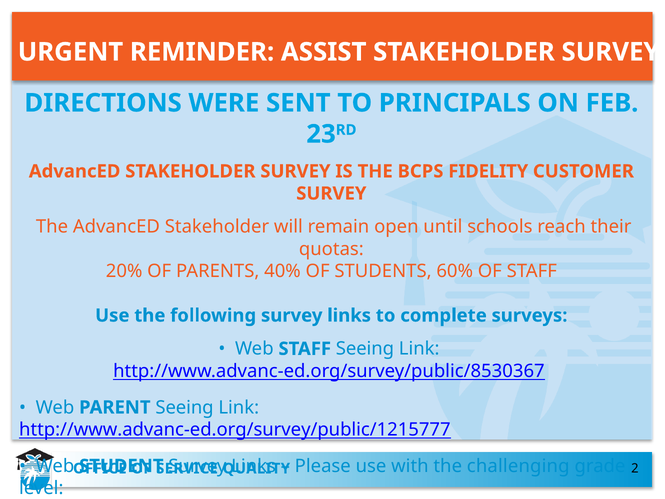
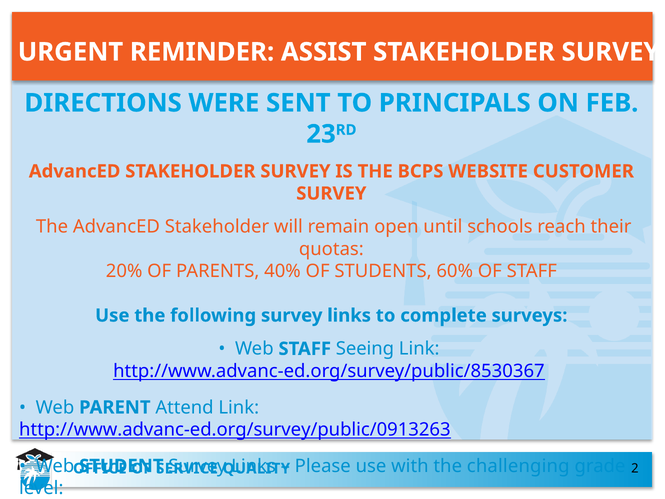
FIDELITY: FIDELITY -> WEBSITE (488, 171)
PARENT Seeing: Seeing -> Attend (184, 407)
http://www.advanc-ed.org/survey/public/1215777: http://www.advanc-ed.org/survey/public/1215777 -> http://www.advanc-ed.org/survey/public/0913263 (235, 429)
